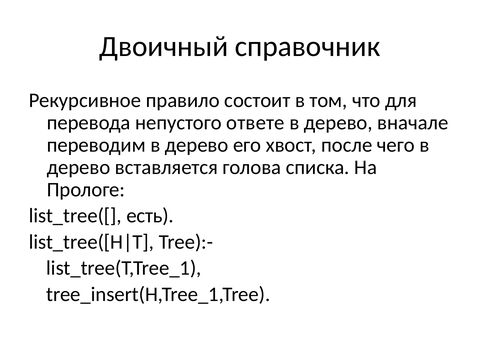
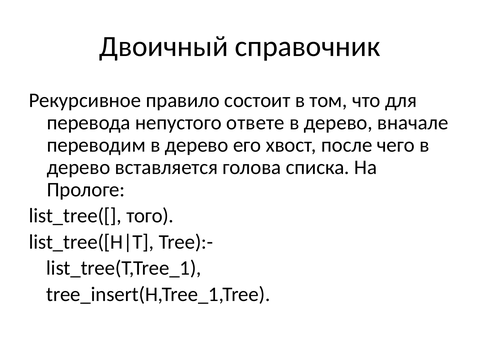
есть: есть -> того (150, 216)
